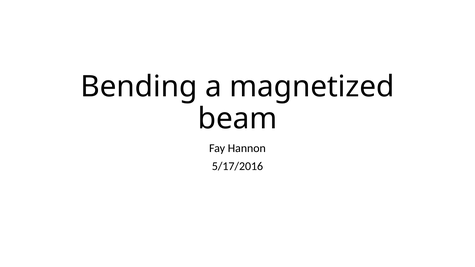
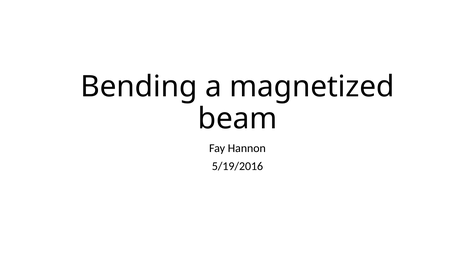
5/17/2016: 5/17/2016 -> 5/19/2016 (237, 166)
